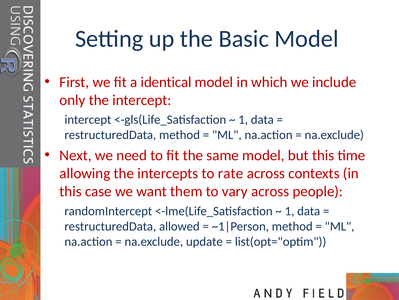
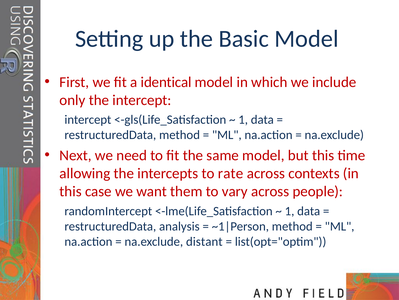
allowed: allowed -> analysis (179, 226)
update: update -> distant (204, 241)
